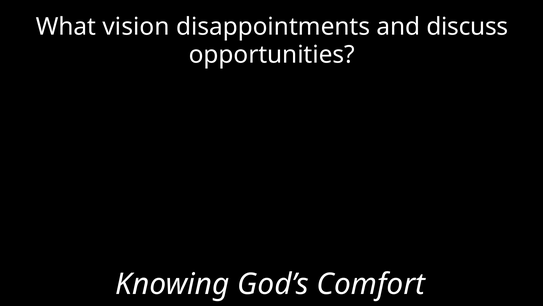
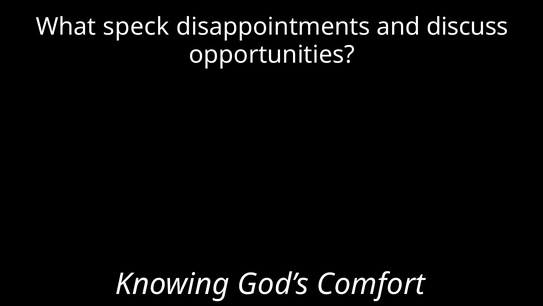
vision: vision -> speck (136, 27)
